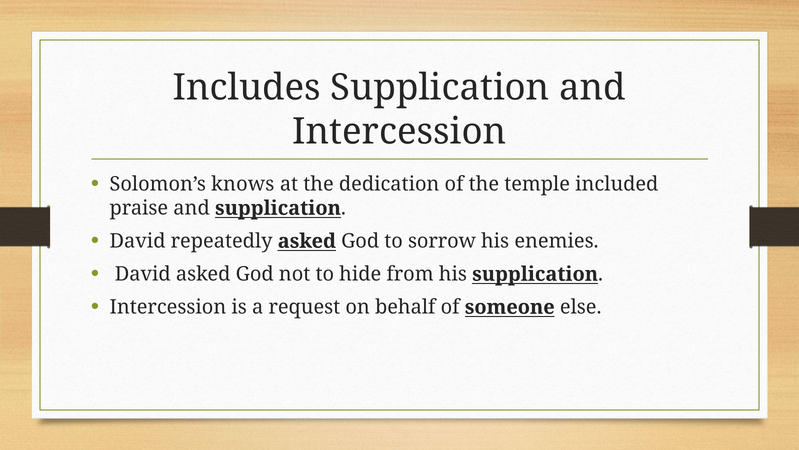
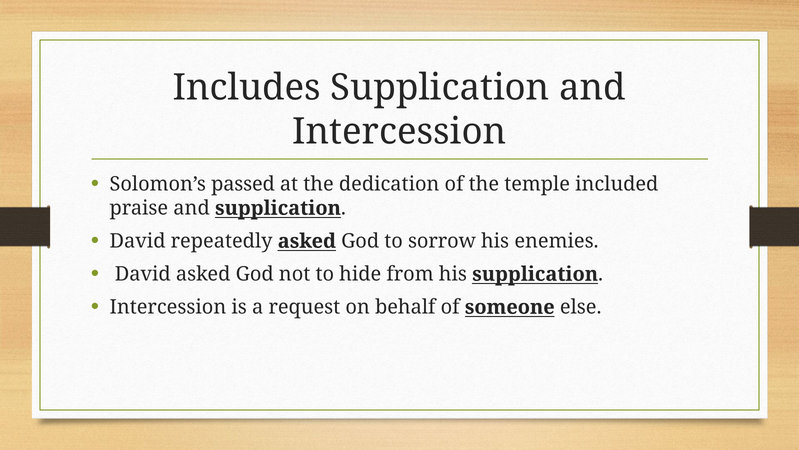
knows: knows -> passed (243, 184)
